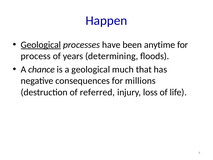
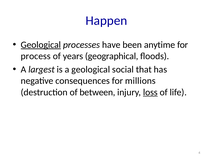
determining: determining -> geographical (112, 56)
chance: chance -> largest (42, 69)
much: much -> social (123, 69)
referred: referred -> between (97, 92)
loss underline: none -> present (150, 92)
